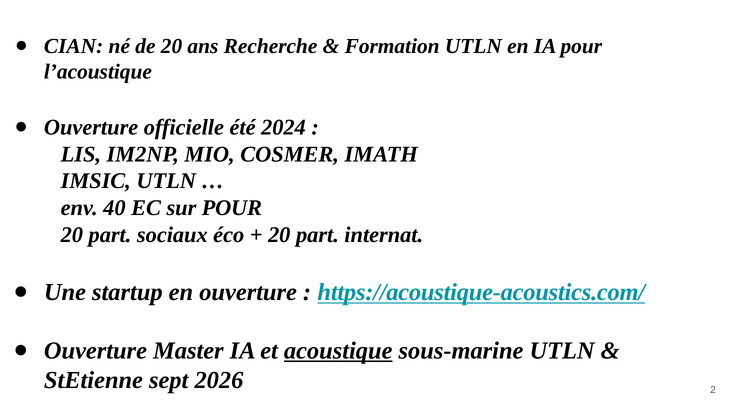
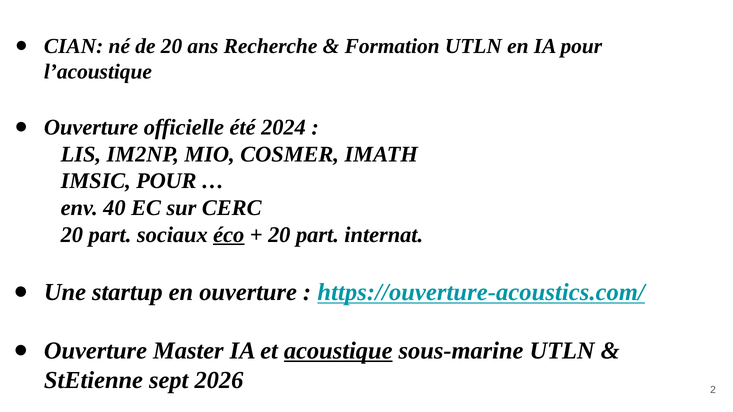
IMSIC UTLN: UTLN -> POUR (166, 181)
sur POUR: POUR -> CERC (232, 208)
éco underline: none -> present (229, 235)
https://acoustique-acoustics.com/: https://acoustique-acoustics.com/ -> https://ouverture-acoustics.com/ (481, 292)
